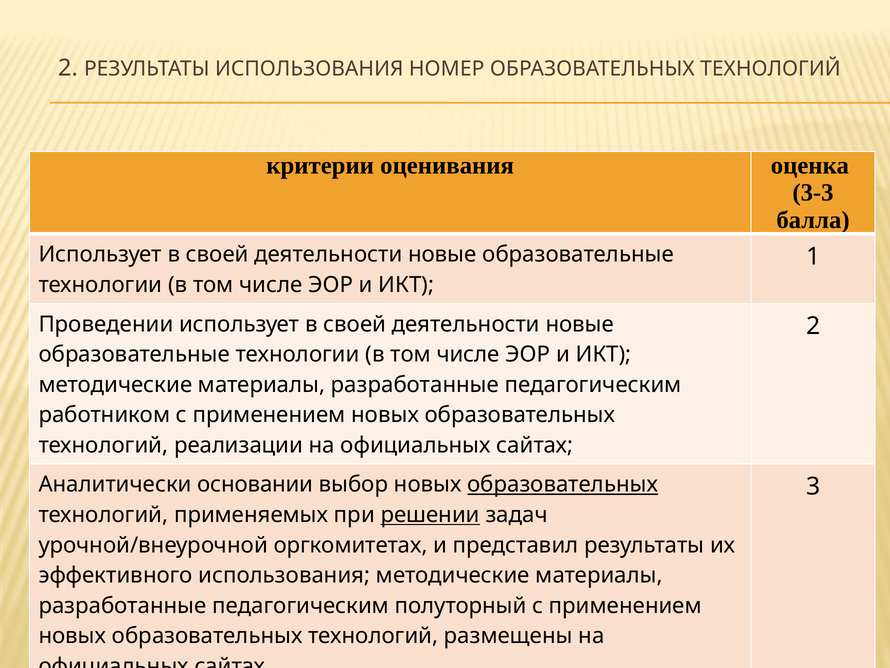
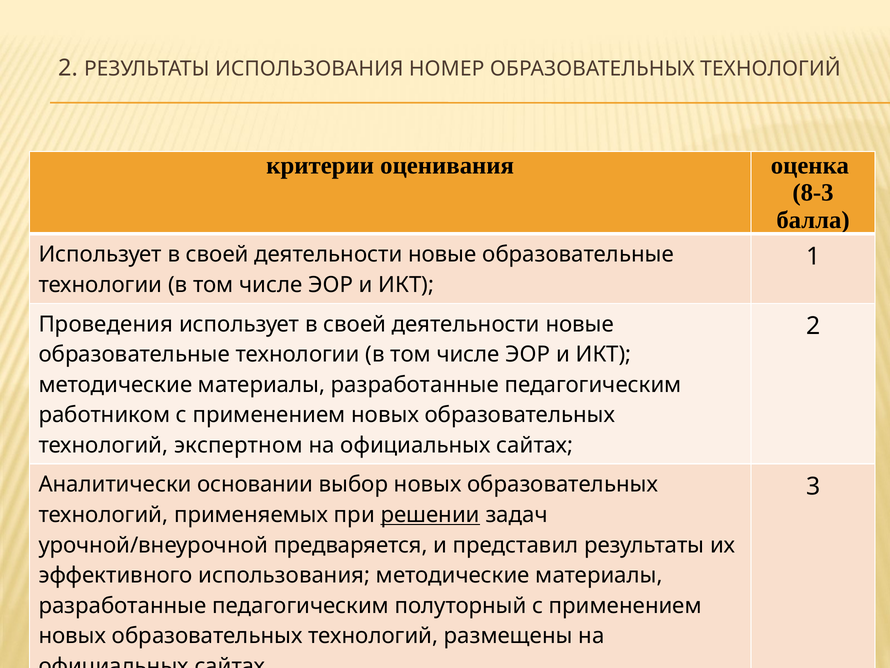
3-3: 3-3 -> 8-3 (813, 193)
Проведении: Проведении -> Проведения (106, 324)
реализации: реализации -> экспертном (238, 445)
образовательных underline: present -> none (563, 484)
оргкомитетах: оргкомитетах -> предваряется (351, 545)
